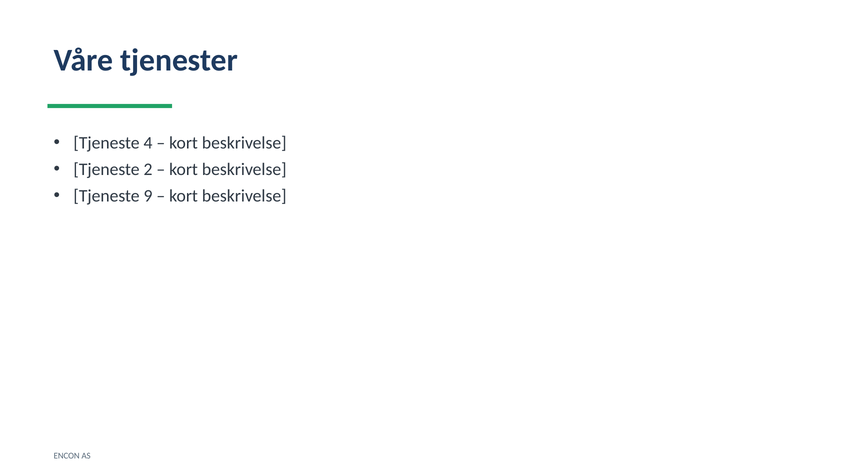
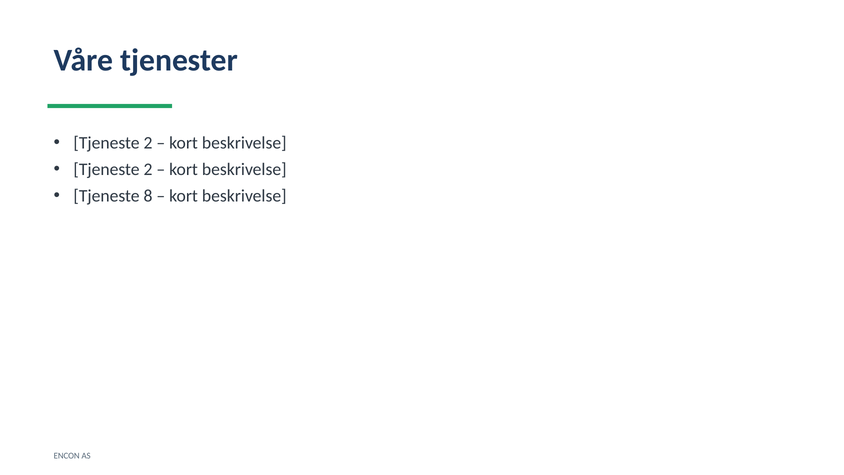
4: 4 -> 2 (148, 143)
9: 9 -> 8 (148, 196)
